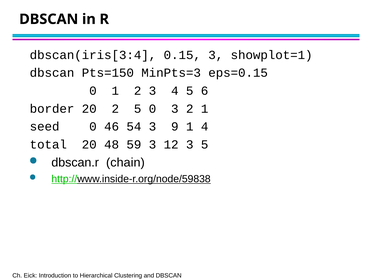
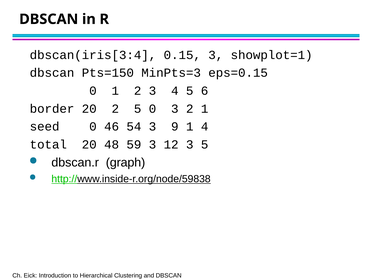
chain: chain -> graph (126, 162)
